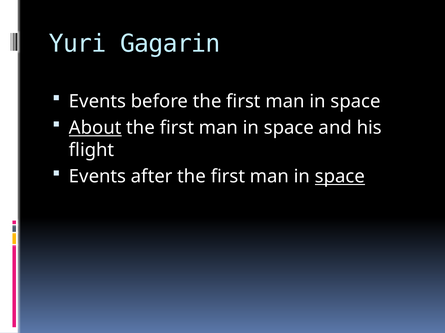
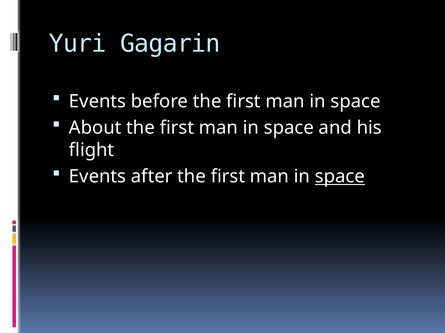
About underline: present -> none (95, 128)
